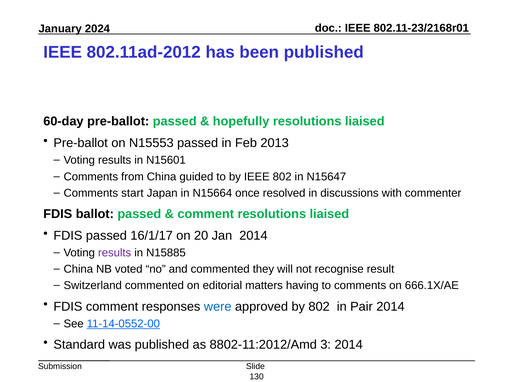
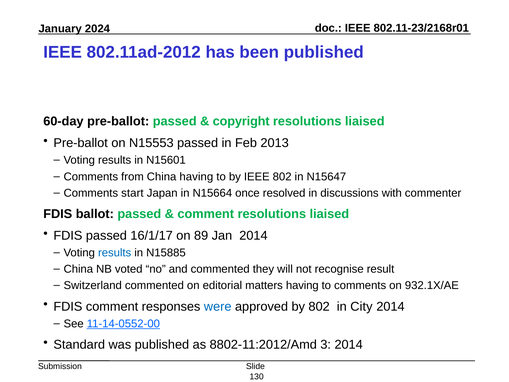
hopefully: hopefully -> copyright (241, 121)
China guided: guided -> having (196, 177)
20: 20 -> 89 (201, 235)
results colour: purple -> blue (115, 253)
666.1X/AE: 666.1X/AE -> 932.1X/AE (432, 285)
Pair: Pair -> City (361, 306)
